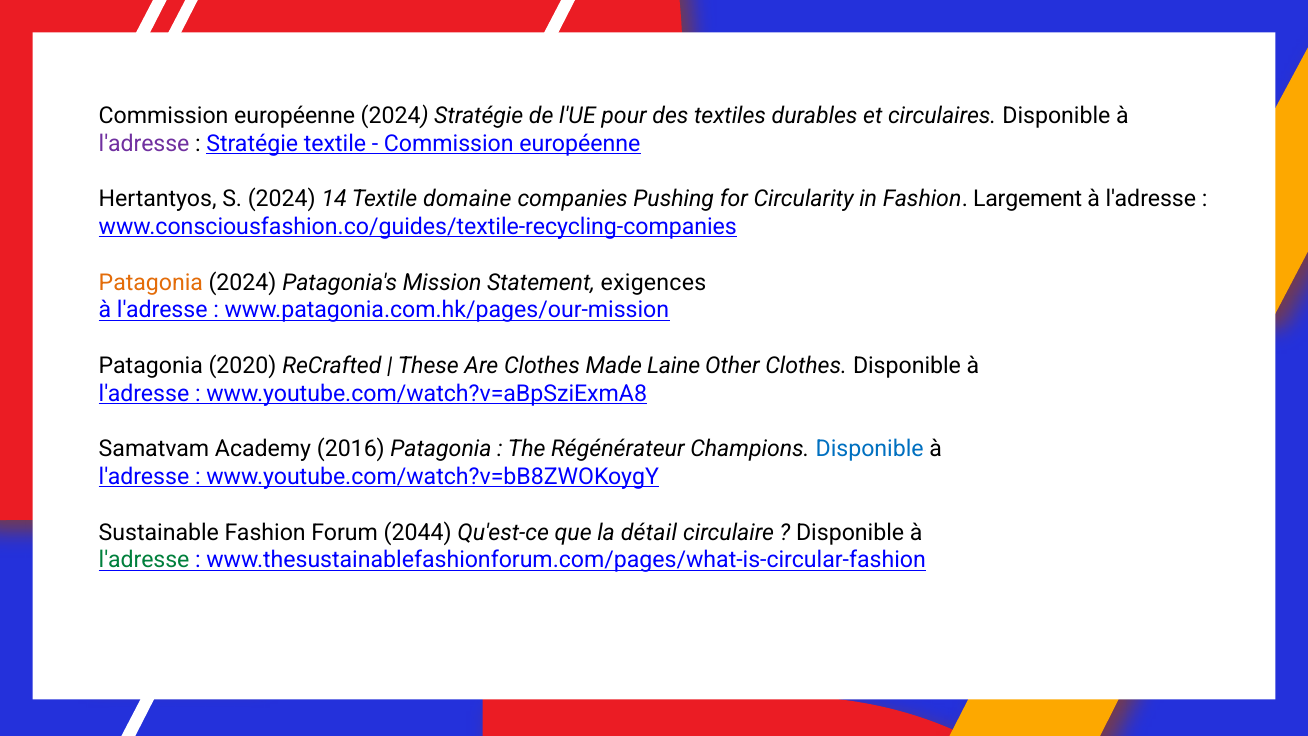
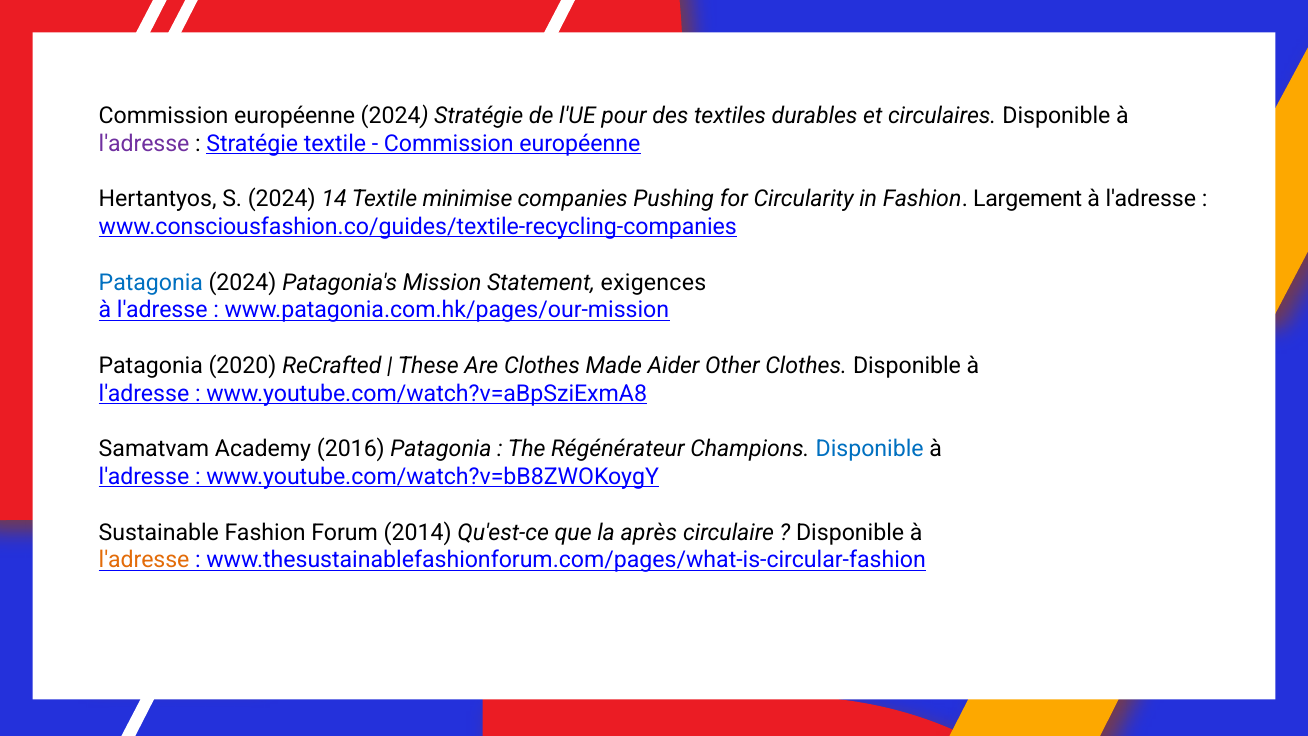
domaine: domaine -> minimise (468, 199)
Patagonia colour: orange -> blue (151, 282)
Laine: Laine -> Aider (674, 366)
2044: 2044 -> 2014 (418, 532)
détail: détail -> après (649, 532)
l'adresse colour: green -> orange (144, 560)
